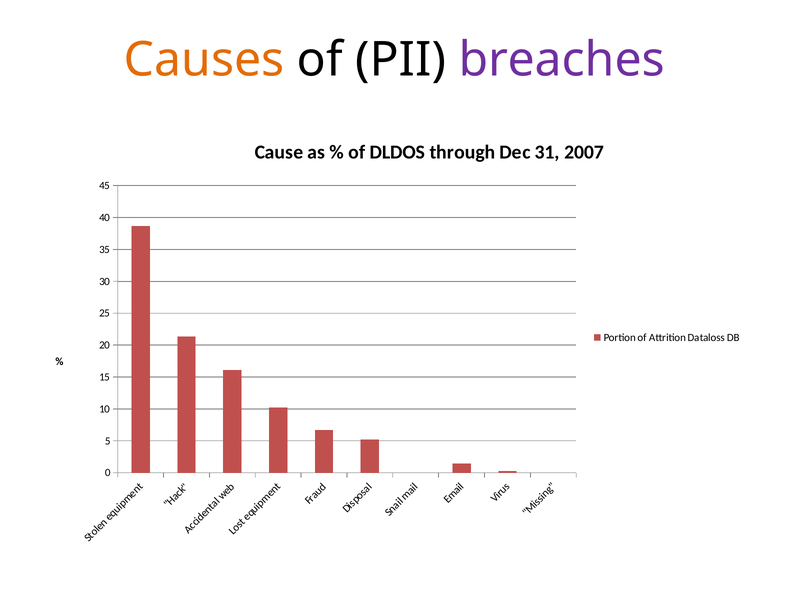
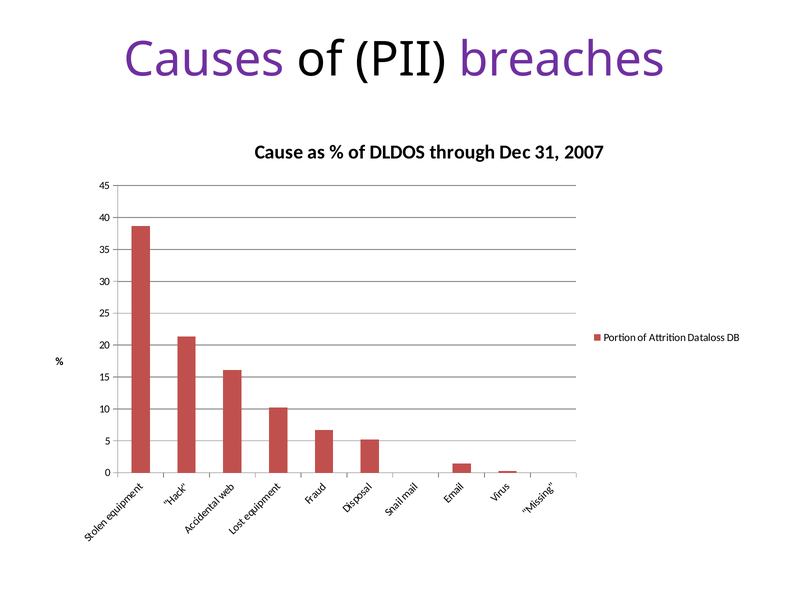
Causes colour: orange -> purple (204, 60)
